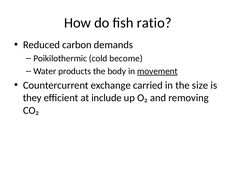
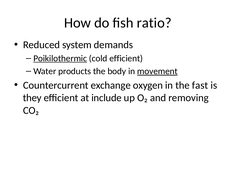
carbon: carbon -> system (77, 45)
Poikilothermic underline: none -> present (60, 58)
cold become: become -> efficient (126, 58)
carried: carried -> oxygen (148, 85)
size: size -> fast (200, 85)
